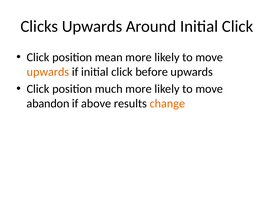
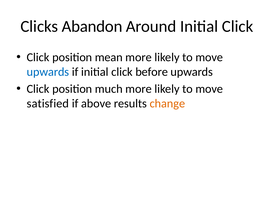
Clicks Upwards: Upwards -> Abandon (92, 27)
upwards colour: orange -> blue (48, 72)
abandon: abandon -> satisfied (48, 104)
